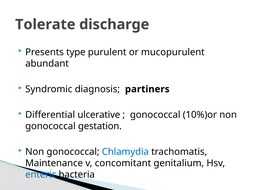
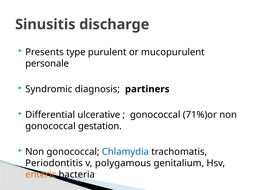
Tolerate: Tolerate -> Sinusitis (45, 24)
abundant: abundant -> personale (47, 63)
10%)or: 10%)or -> 71%)or (200, 115)
Maintenance: Maintenance -> Periodontitis (54, 163)
concomitant: concomitant -> polygamous (123, 163)
enteric colour: blue -> orange (41, 174)
